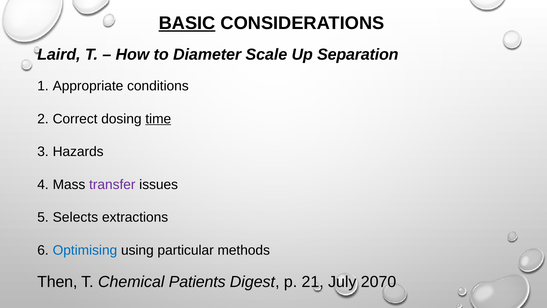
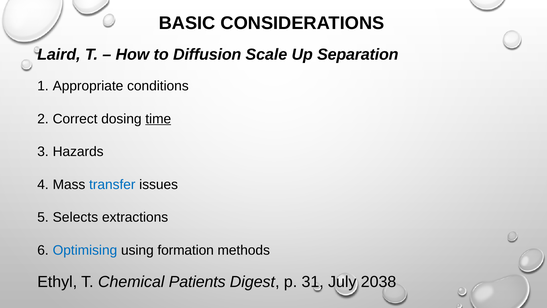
BASIC underline: present -> none (187, 23)
Diameter: Diameter -> Diffusion (207, 55)
transfer colour: purple -> blue (112, 184)
particular: particular -> formation (186, 250)
Then: Then -> Ethyl (57, 282)
21: 21 -> 31 (313, 282)
2070: 2070 -> 2038 (379, 282)
